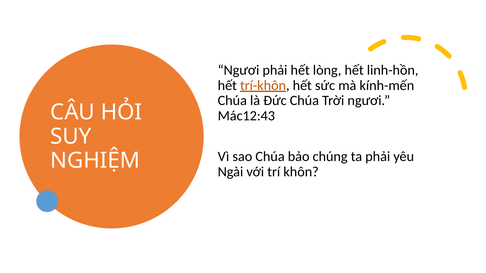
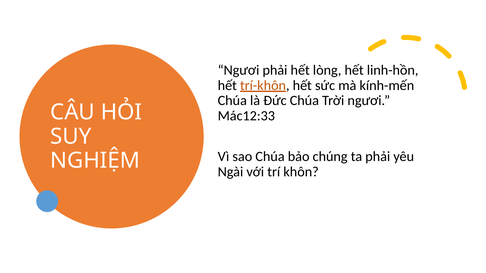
Mác12:43: Mác12:43 -> Mác12:33 (246, 116)
